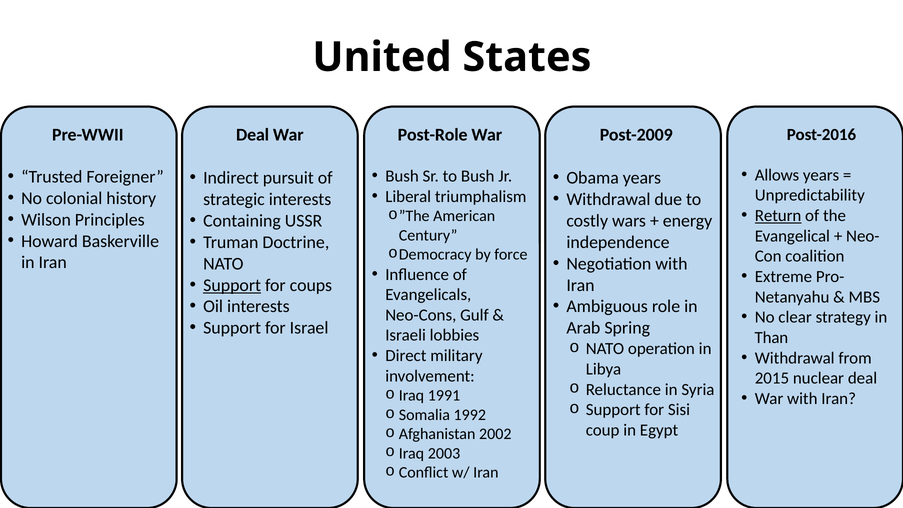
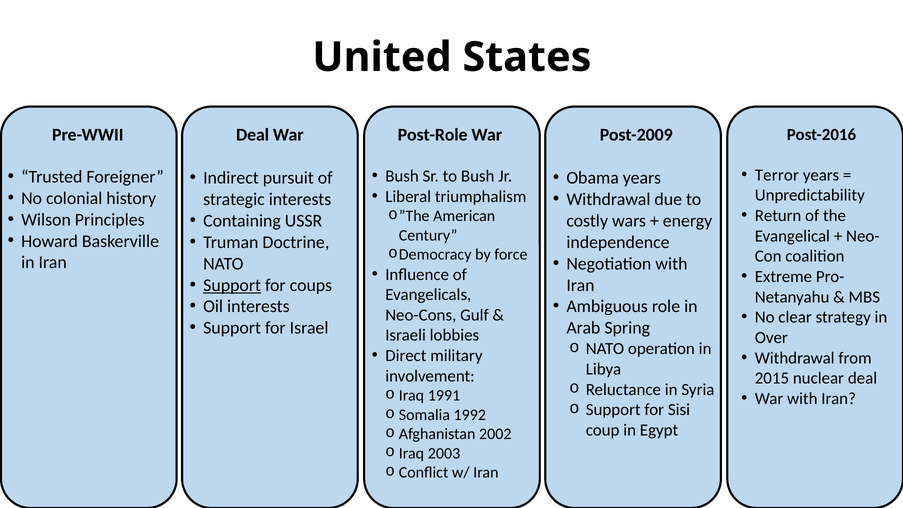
Allows: Allows -> Terror (777, 175)
Return underline: present -> none (778, 216)
Than: Than -> Over (771, 338)
